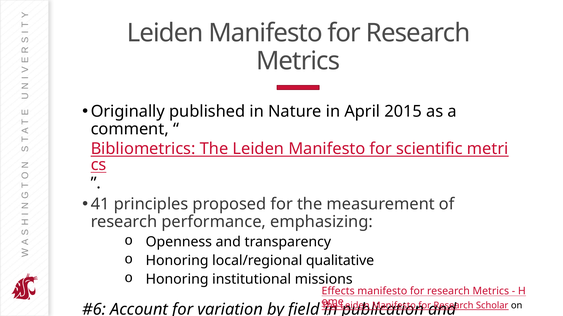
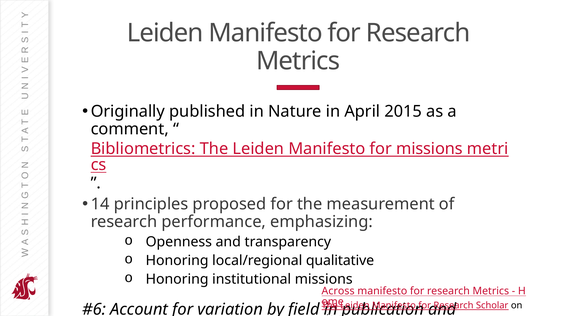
for scientific: scientific -> missions (429, 149)
41: 41 -> 14 (100, 205)
Effects: Effects -> Across (338, 292)
